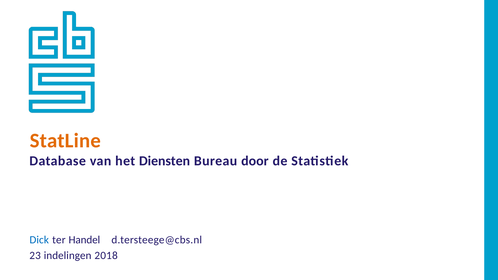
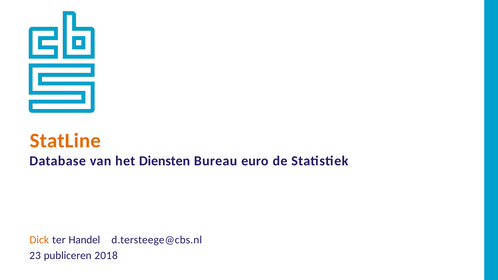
door: door -> euro (255, 161)
Dick colour: blue -> orange (39, 240)
indelingen: indelingen -> publiceren (68, 256)
